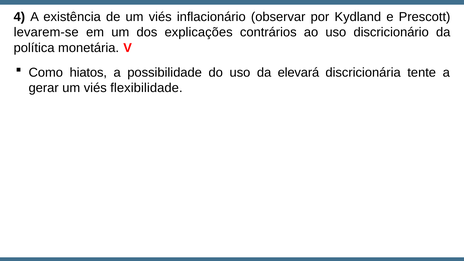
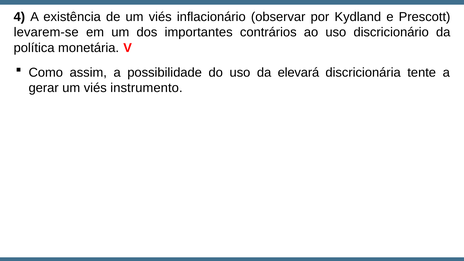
explicações: explicações -> importantes (199, 32)
hiatos: hiatos -> assim (88, 72)
flexibilidade: flexibilidade -> instrumento (146, 88)
